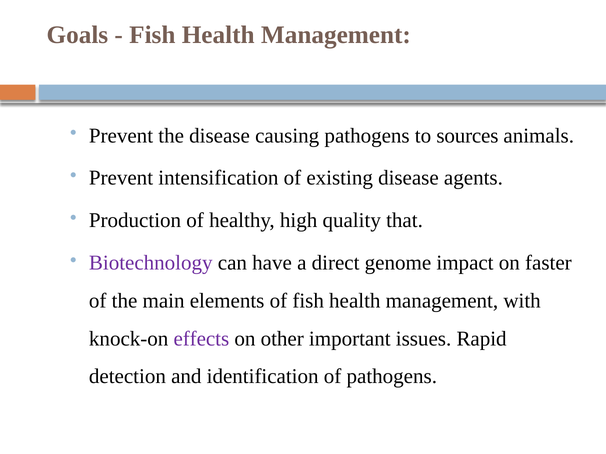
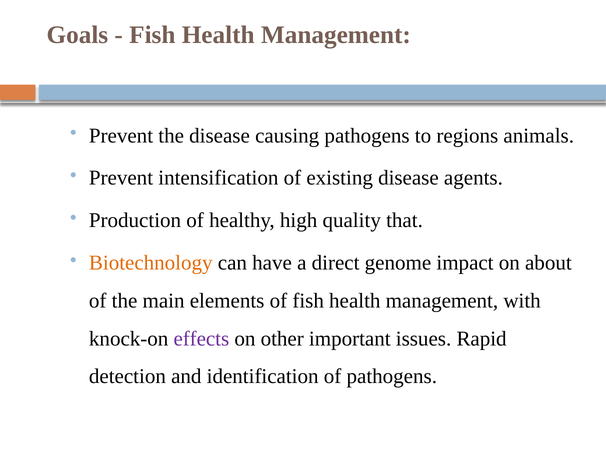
sources: sources -> regions (467, 136)
Biotechnology colour: purple -> orange (151, 263)
faster: faster -> about (548, 263)
